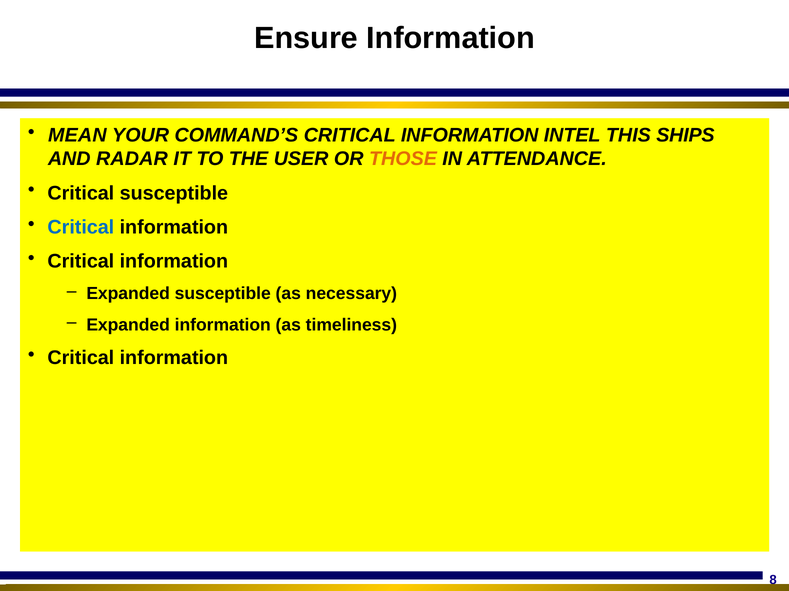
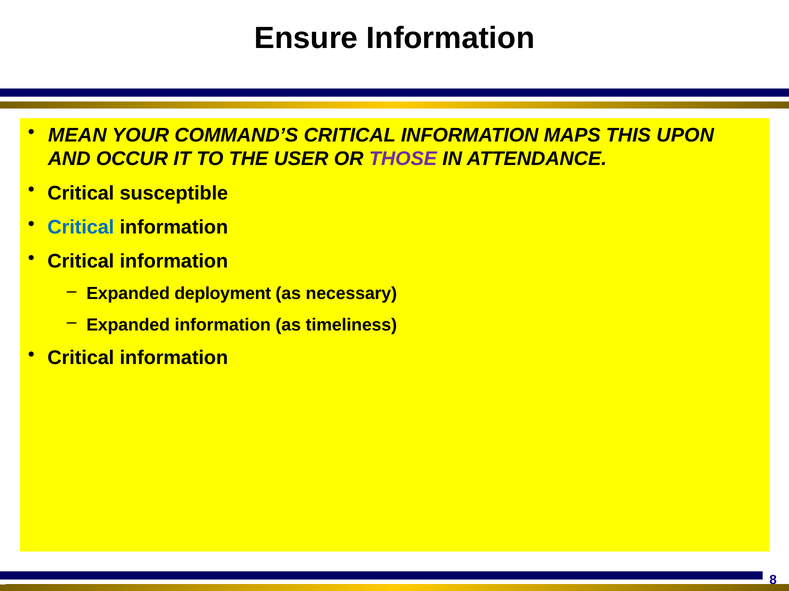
INTEL: INTEL -> MAPS (572, 136)
SHIPS: SHIPS -> UPON (685, 136)
RADAR: RADAR -> OCCUR (132, 159)
THOSE colour: orange -> purple (403, 159)
Expanded susceptible: susceptible -> deployment (223, 294)
